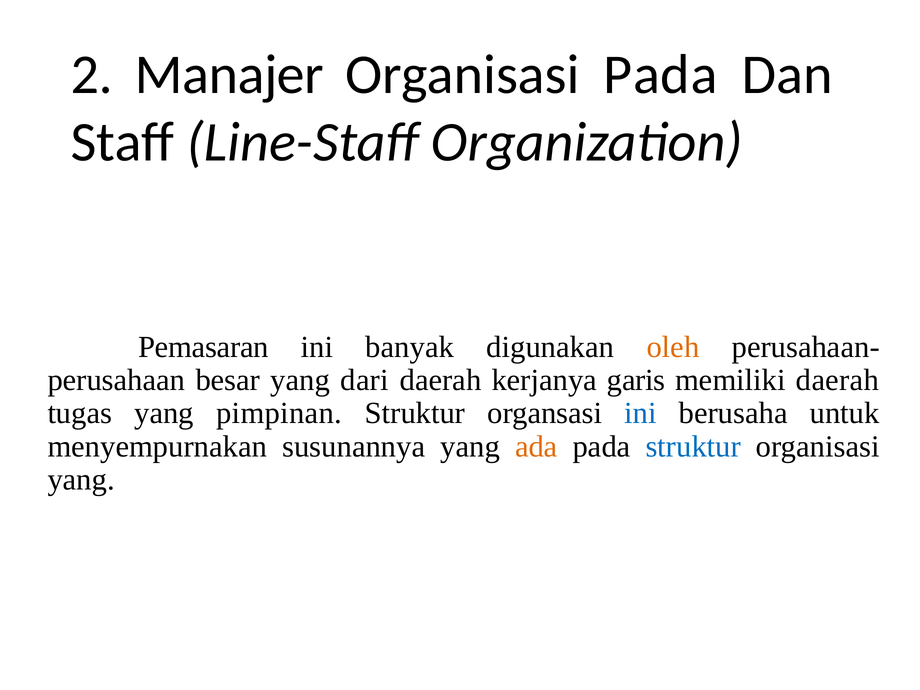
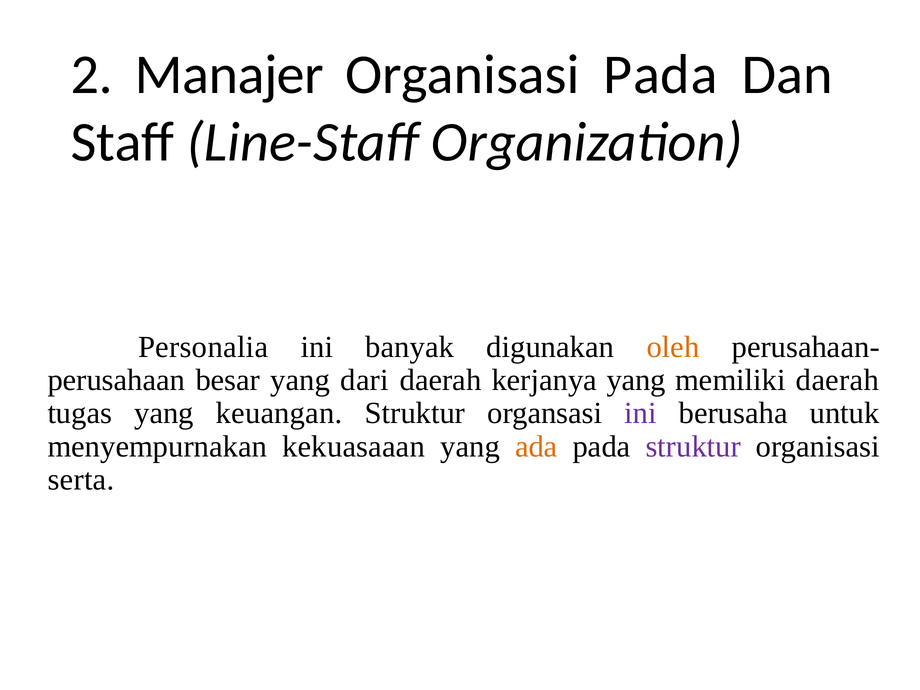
Pemasaran: Pemasaran -> Personalia (203, 347)
kerjanya garis: garis -> yang (636, 380)
pimpinan: pimpinan -> keuangan (279, 413)
ini colour: blue -> purple (641, 413)
susunannya: susunannya -> kekuasaaan (354, 446)
struktur colour: blue -> purple (693, 446)
yang: yang -> serta (81, 480)
